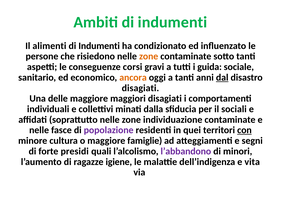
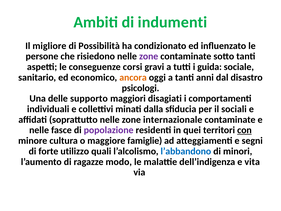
alimenti: alimenti -> migliore (49, 46)
Indumenti: Indumenti -> Possibilità (99, 46)
zone colour: orange -> purple (149, 56)
dal underline: present -> none (222, 77)
disagiati: disagiati -> psicologi (141, 88)
delle maggiore: maggiore -> supporto (89, 98)
individuazione: individuazione -> internazionale (173, 119)
presidi: presidi -> utilizzo (75, 151)
l’abbandono colour: purple -> blue (186, 151)
igiene: igiene -> modo (119, 162)
